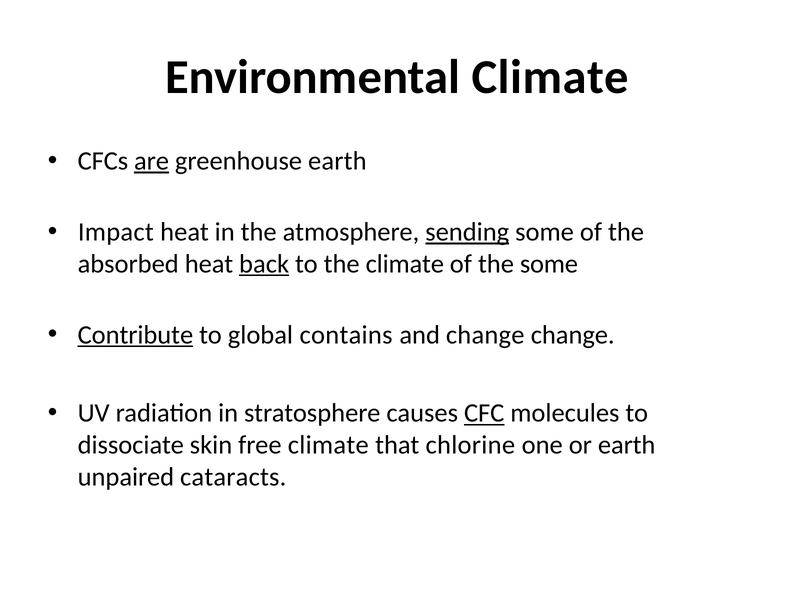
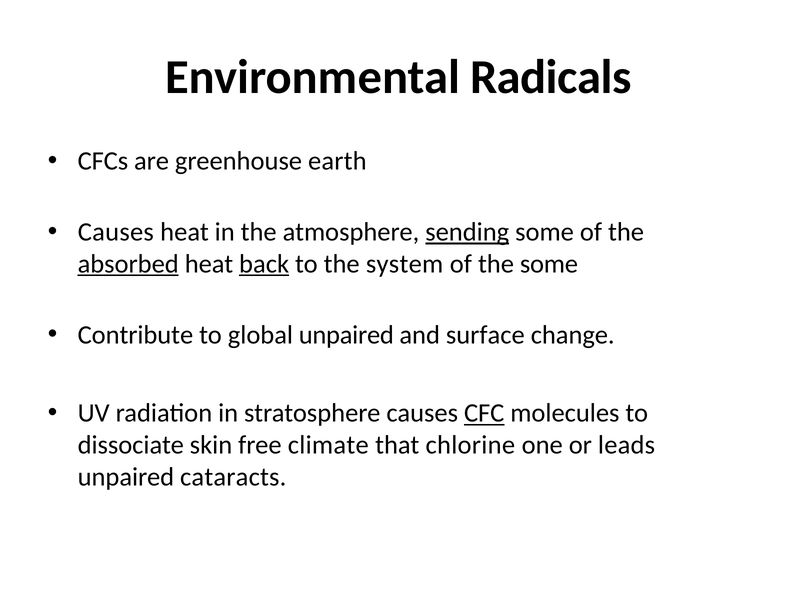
Environmental Climate: Climate -> Radicals (551, 77)
are underline: present -> none (152, 161)
Impact: Impact -> Causes (116, 232)
absorbed underline: none -> present (128, 264)
the climate: climate -> system (405, 264)
Contribute underline: present -> none (135, 335)
global contains: contains -> unpaired (346, 335)
and change: change -> surface (485, 335)
or earth: earth -> leads (627, 445)
